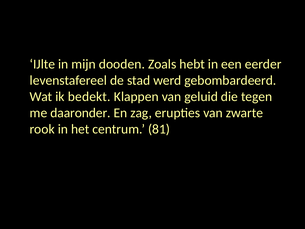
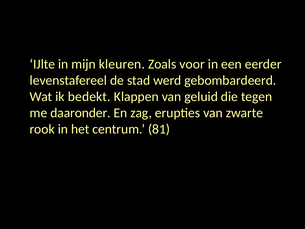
dooden: dooden -> kleuren (122, 64)
hebt: hebt -> voor (192, 64)
